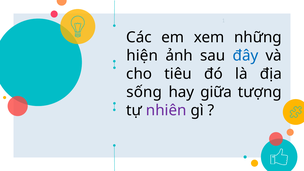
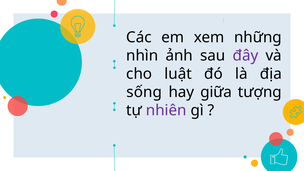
hiện: hiện -> nhìn (142, 56)
đây colour: blue -> purple (245, 56)
tiêu: tiêu -> luật (178, 74)
